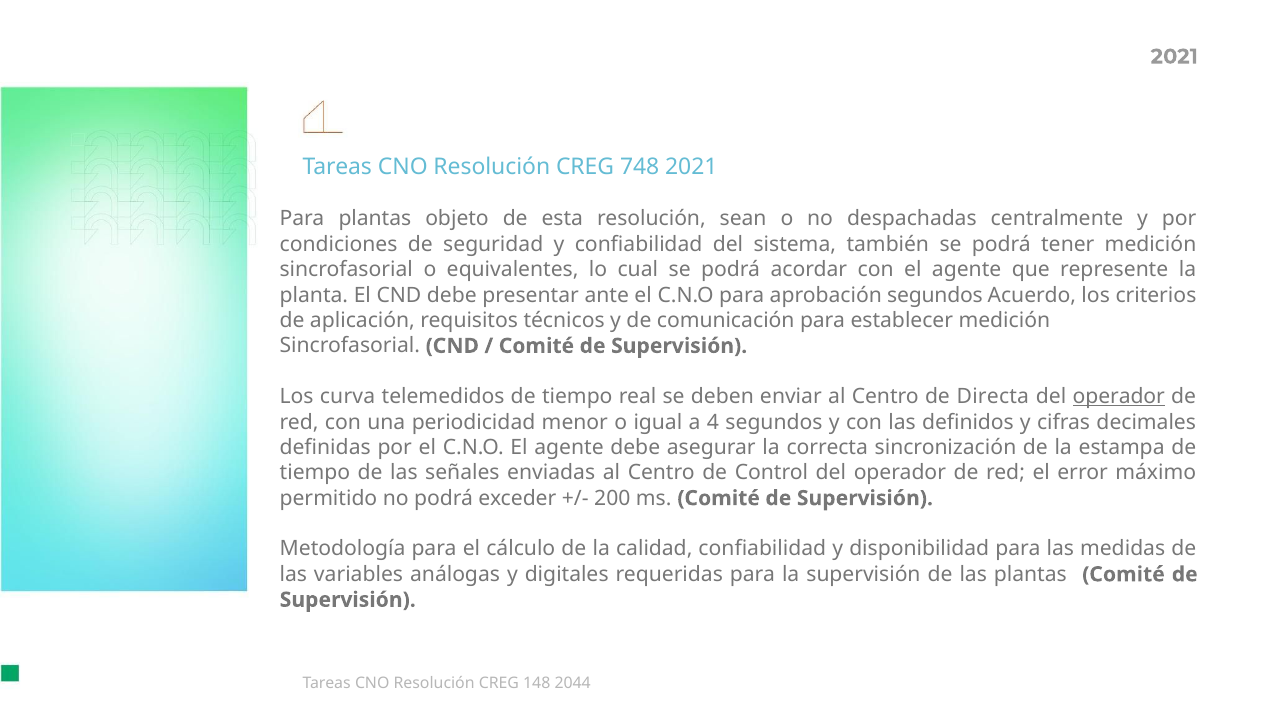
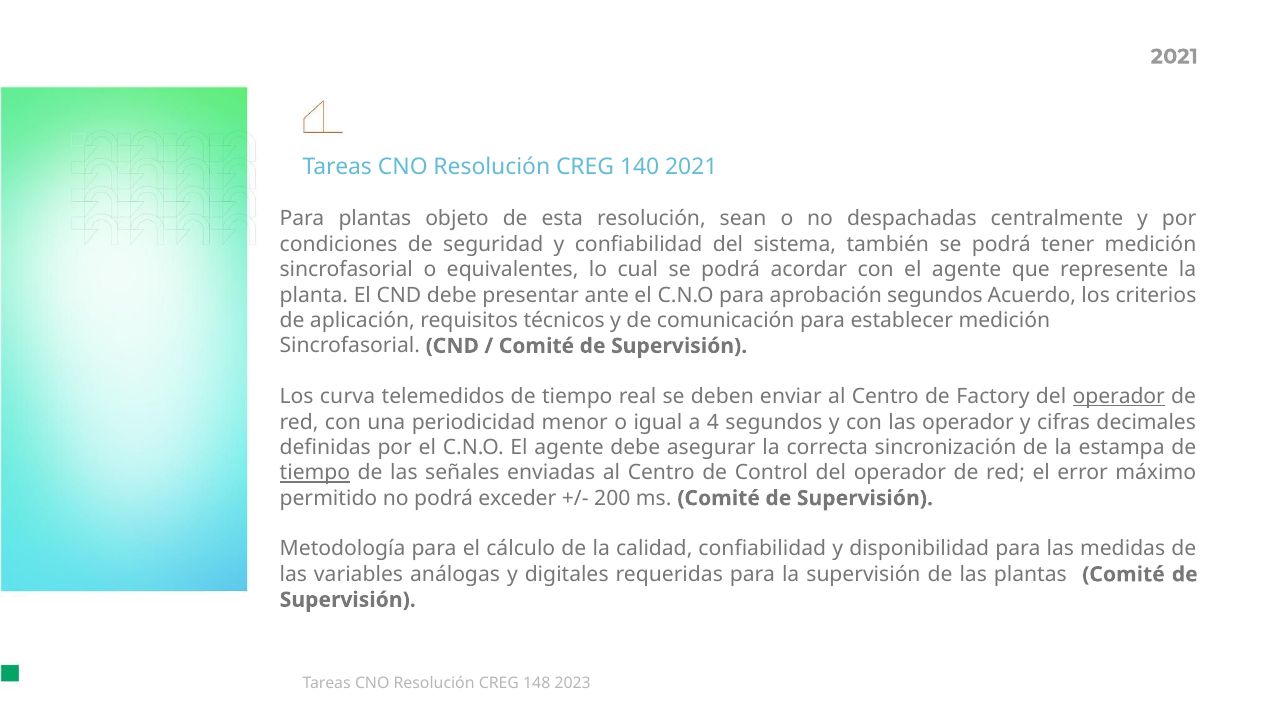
748: 748 -> 140 (640, 167)
Directa: Directa -> Factory (993, 397)
las definidos: definidos -> operador (968, 422)
tiempo underline: none -> present (315, 473)
2044: 2044 -> 2023 (573, 683)
